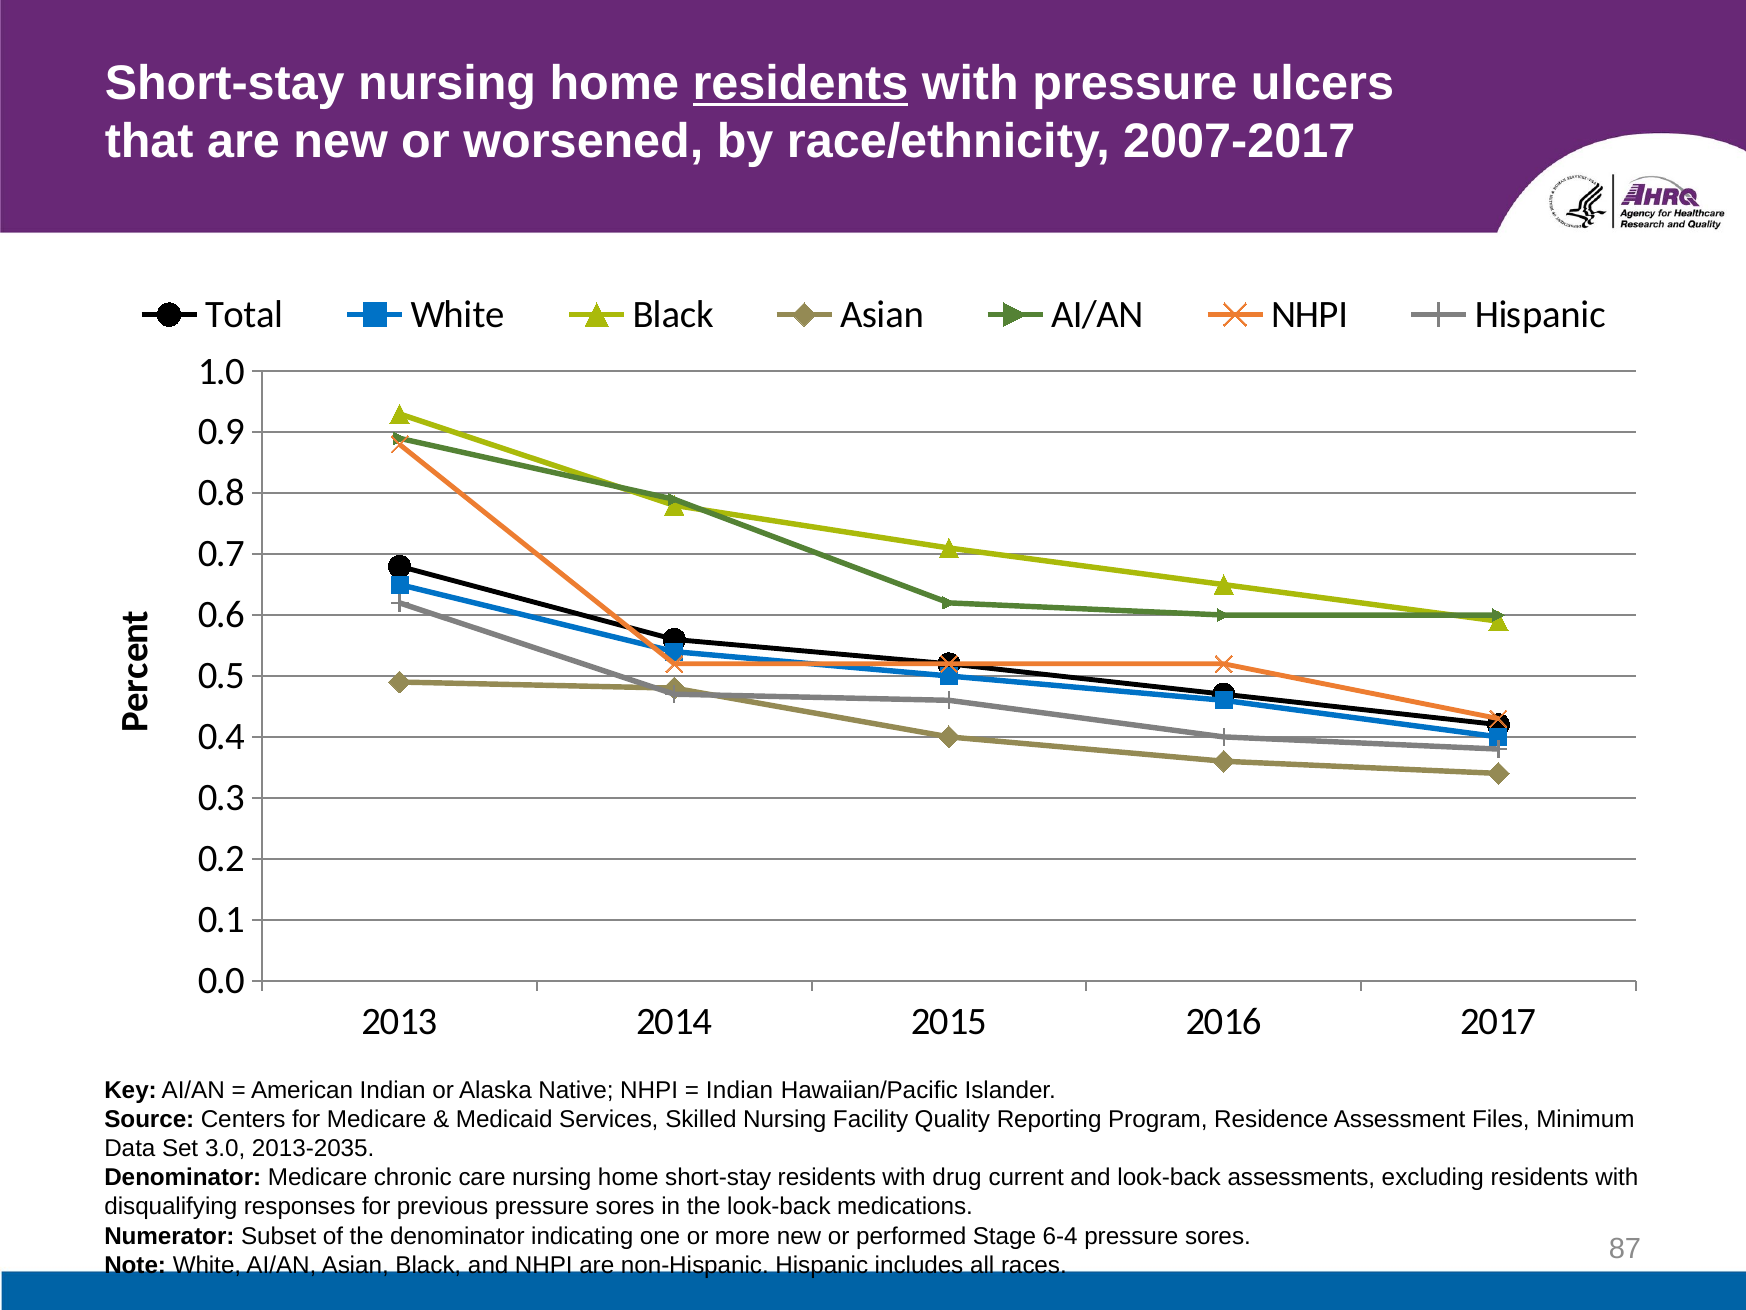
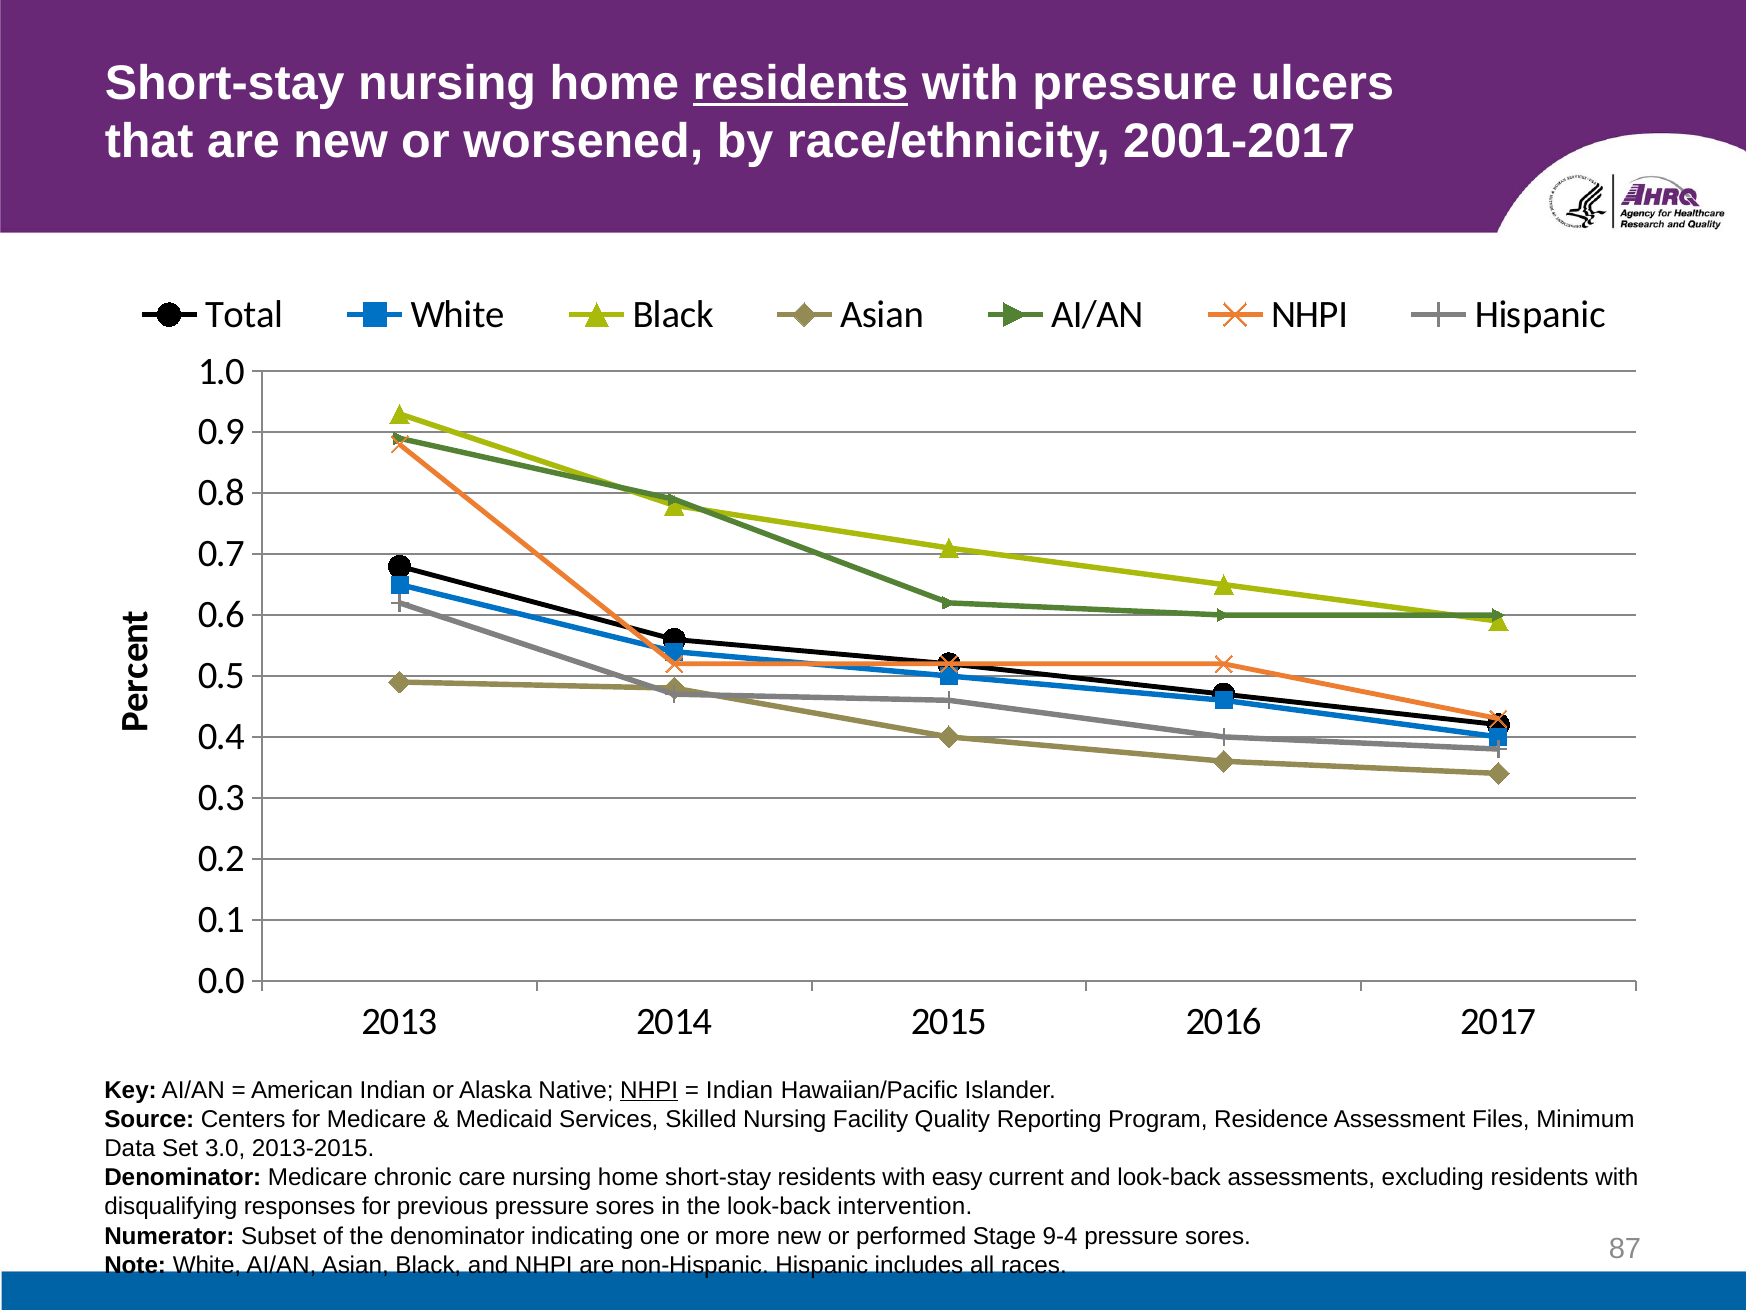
2007-2017: 2007-2017 -> 2001-2017 (1239, 142)
NHPI underline: none -> present (649, 1090)
2013-2035: 2013-2035 -> 2013-2015 (313, 1148)
drug: drug -> easy (957, 1177)
medications: medications -> intervention (905, 1206)
6-4: 6-4 -> 9-4 (1060, 1236)
